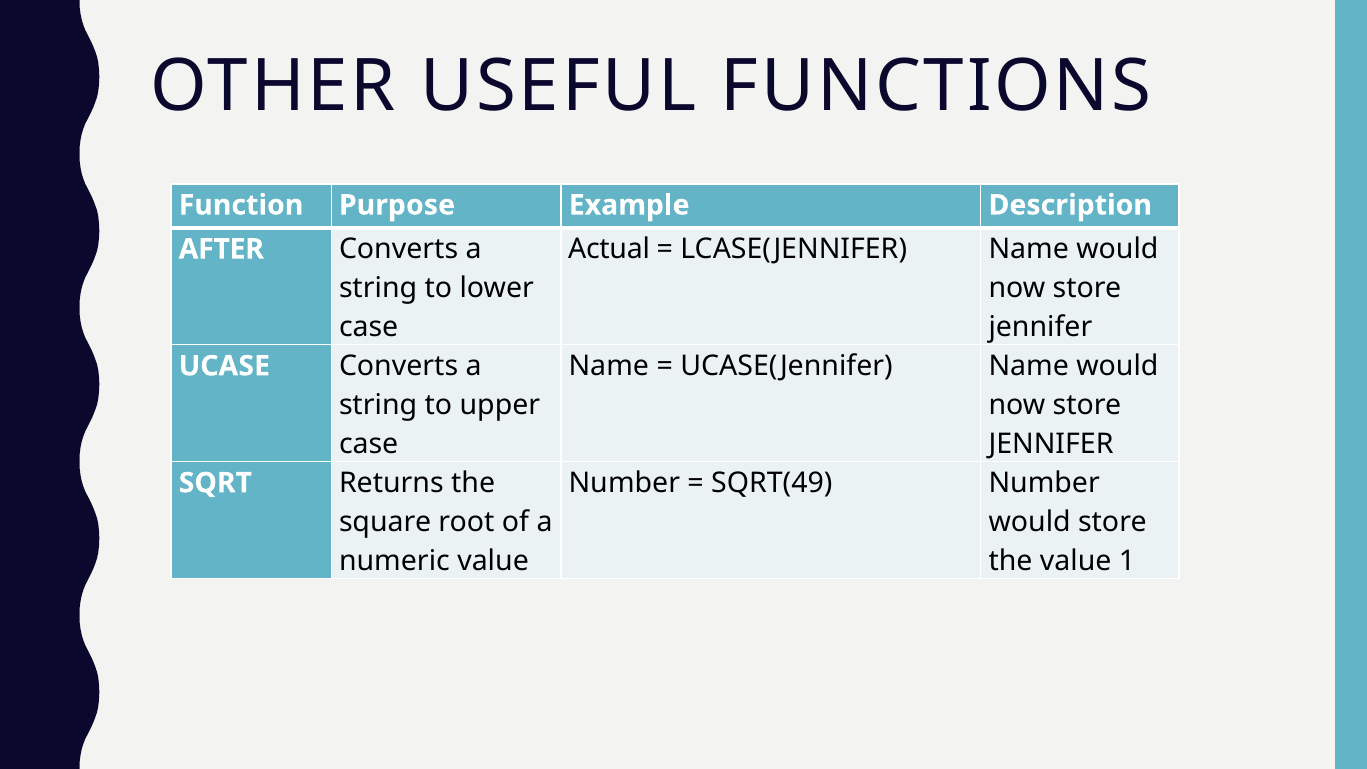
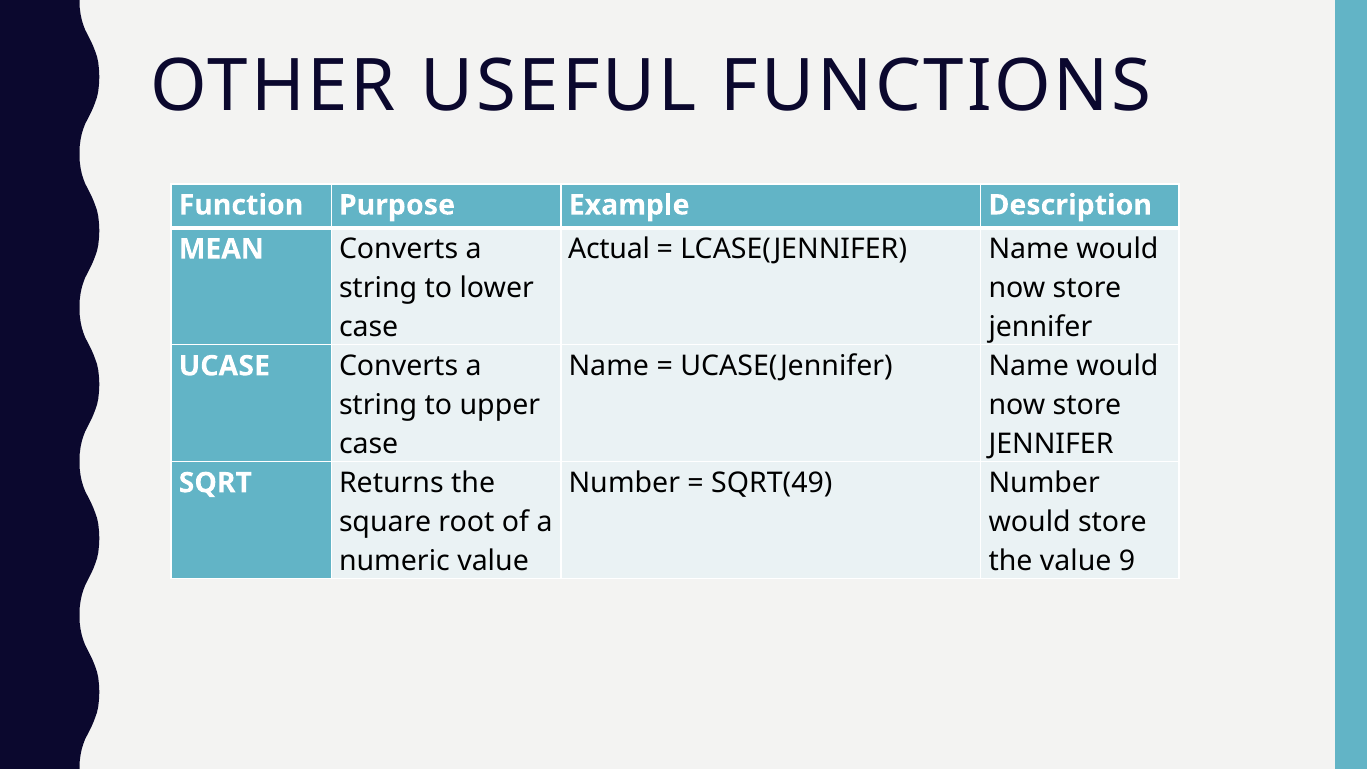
AFTER: AFTER -> MEAN (221, 249)
1: 1 -> 9 (1127, 561)
